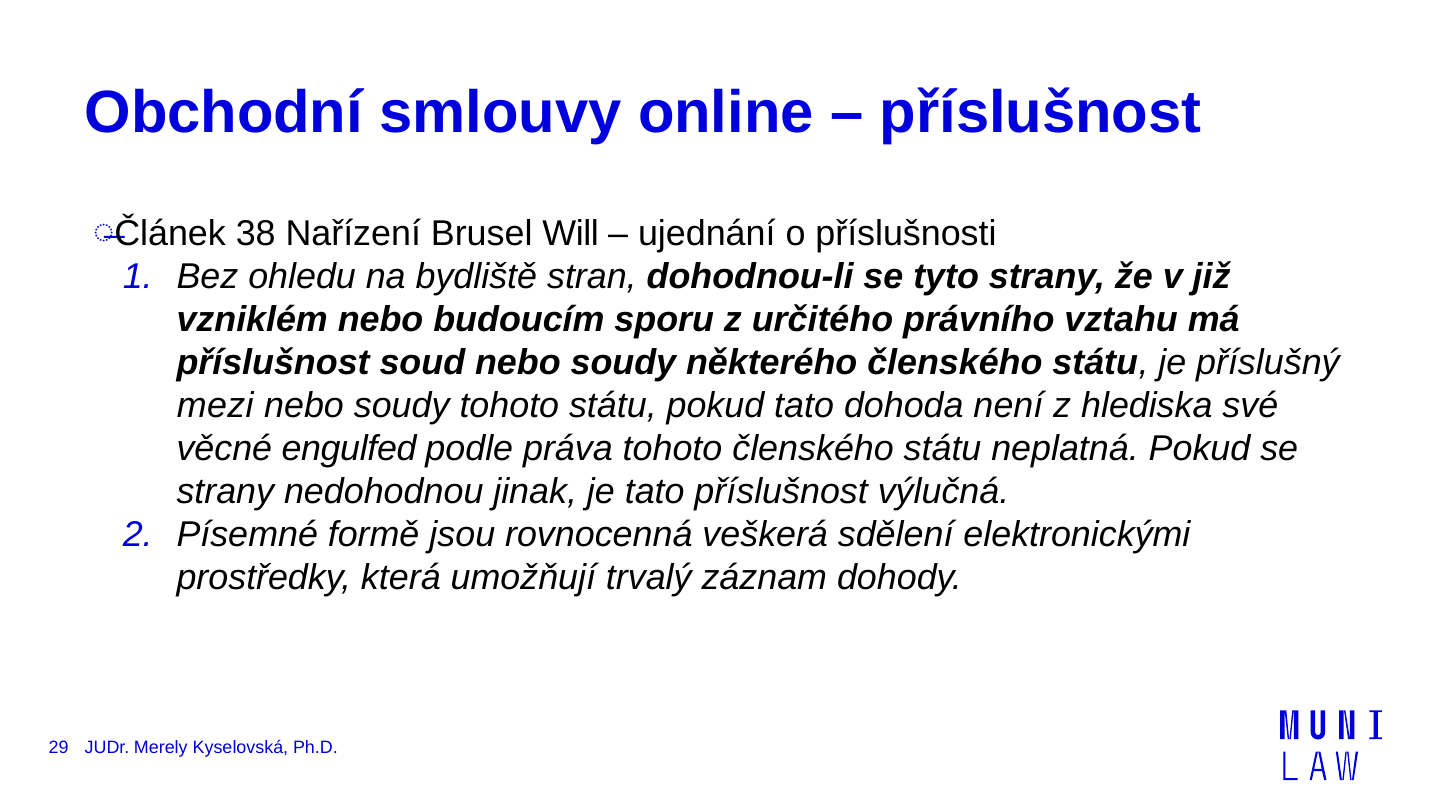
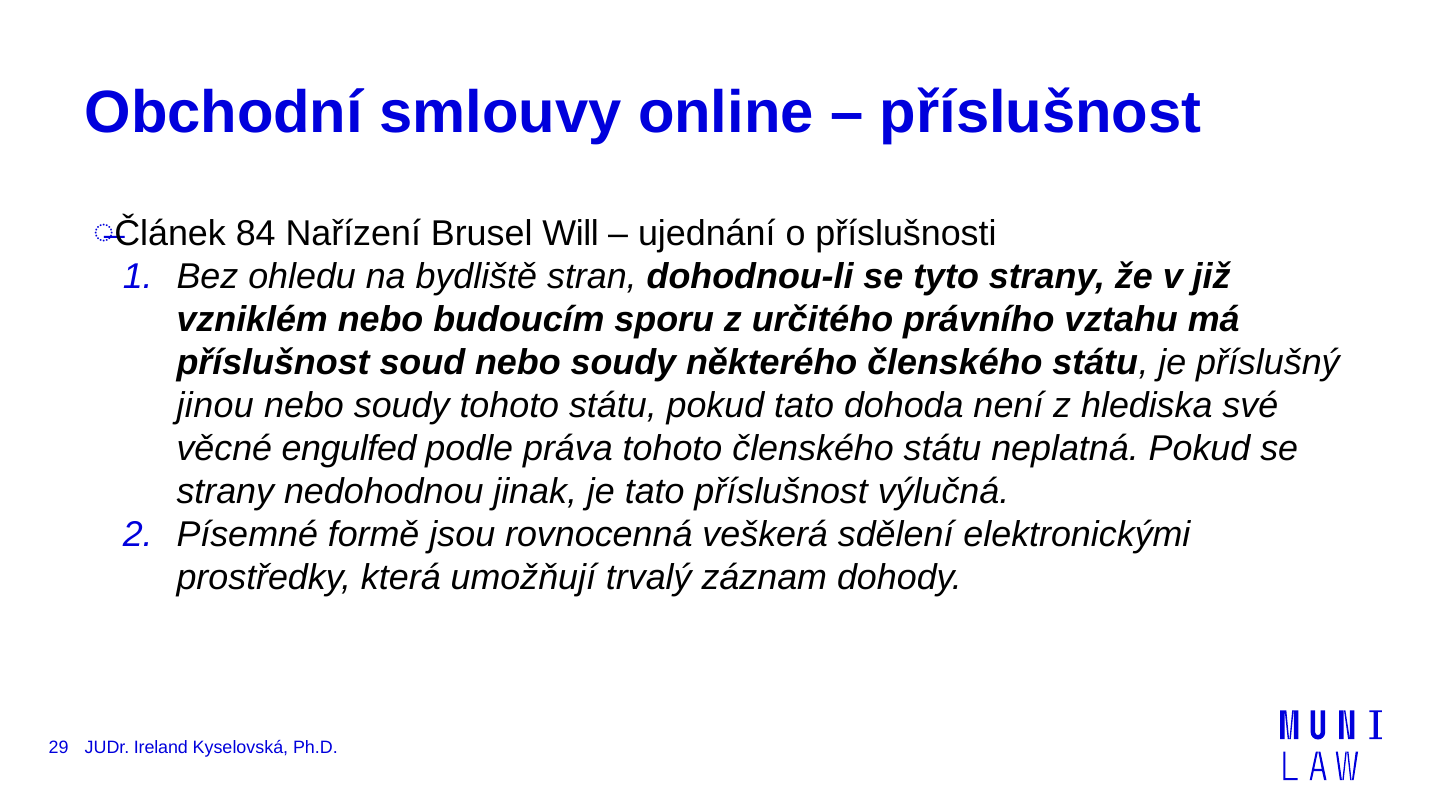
38: 38 -> 84 (256, 234)
mezi: mezi -> jinou (215, 406)
Merely: Merely -> Ireland (161, 749)
